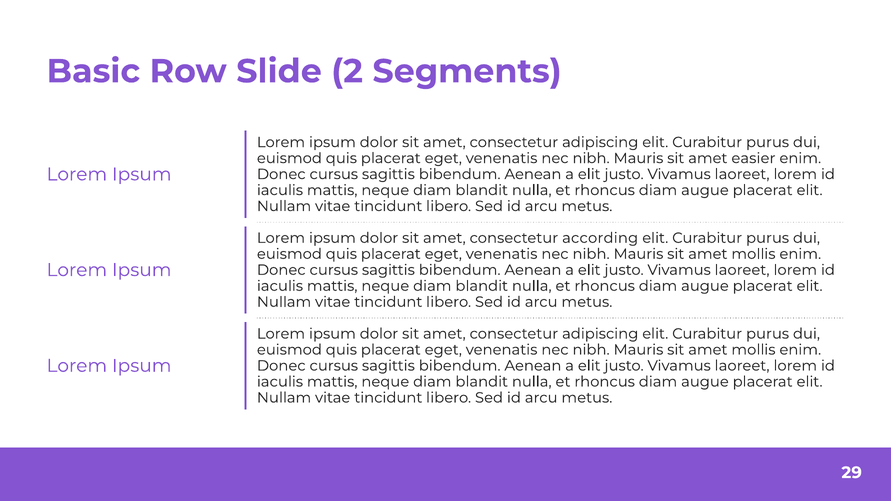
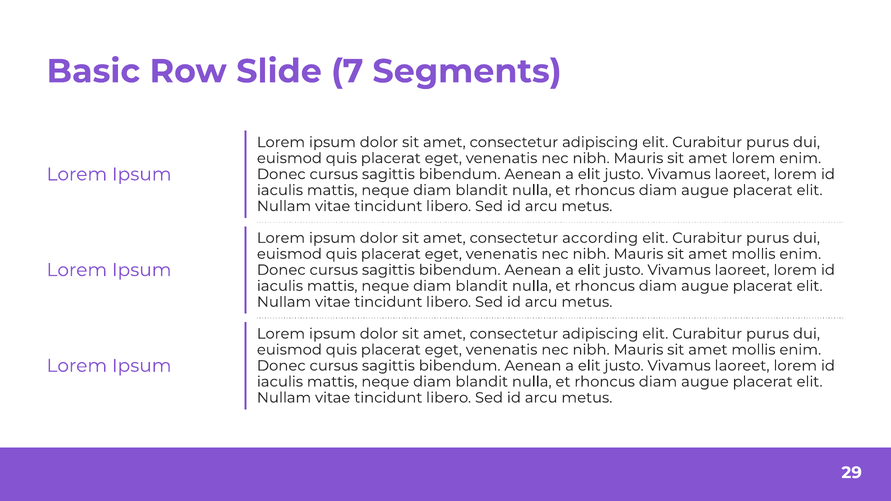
2: 2 -> 7 (347, 71)
amet easier: easier -> lorem (753, 158)
